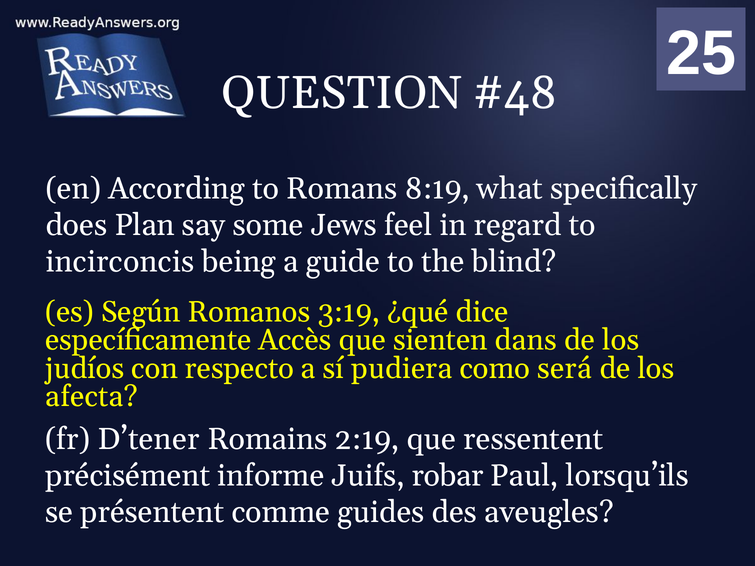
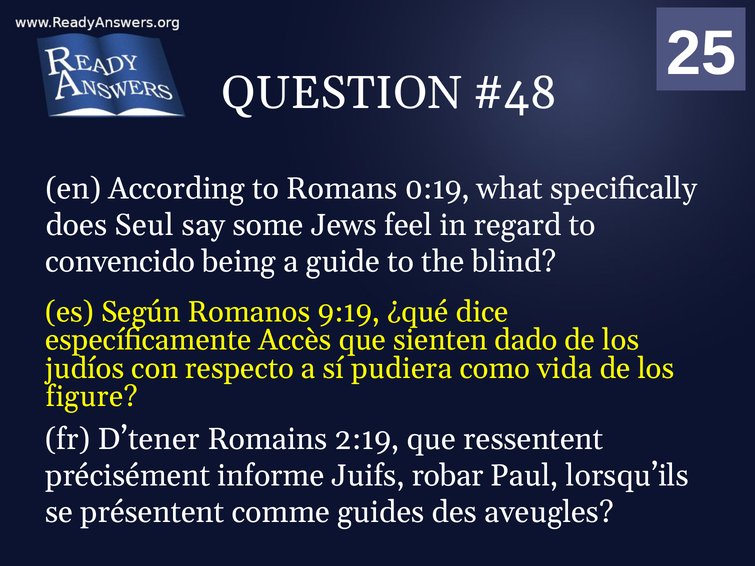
8:19: 8:19 -> 0:19 (437, 189)
Plan: Plan -> Seul (144, 225)
incirconcis: incirconcis -> convencido (120, 262)
3:19: 3:19 -> 9:19 (349, 312)
dans: dans -> dado (526, 340)
será: será -> vida (565, 369)
afecta: afecta -> figure (92, 397)
